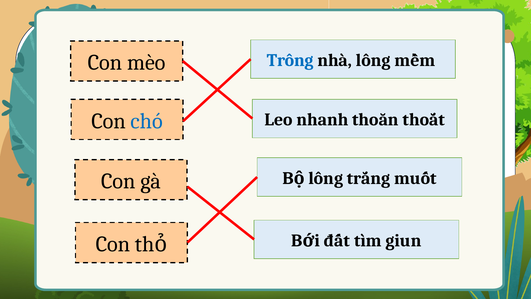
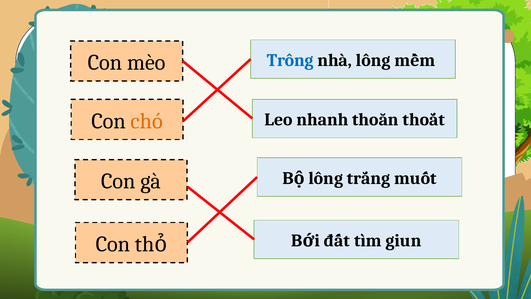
chó colour: blue -> orange (147, 121)
